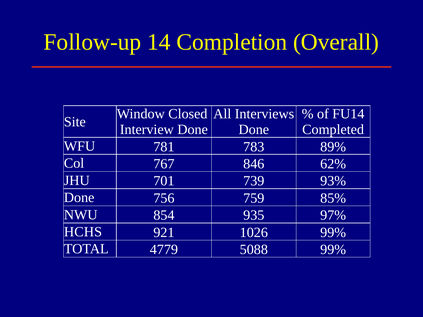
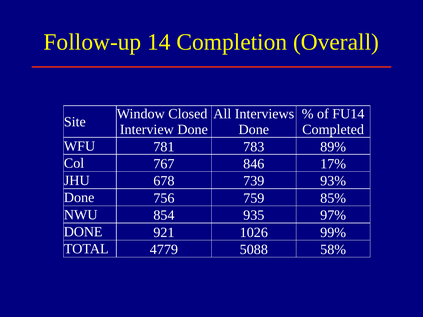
62%: 62% -> 17% (333, 164)
701: 701 -> 678 (164, 181)
HCHS: HCHS -> DONE (83, 232)
5088 99%: 99% -> 58% (333, 250)
